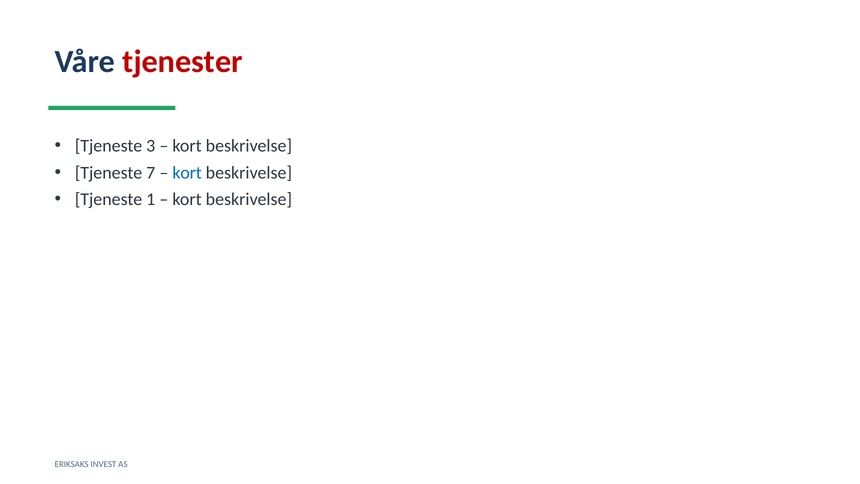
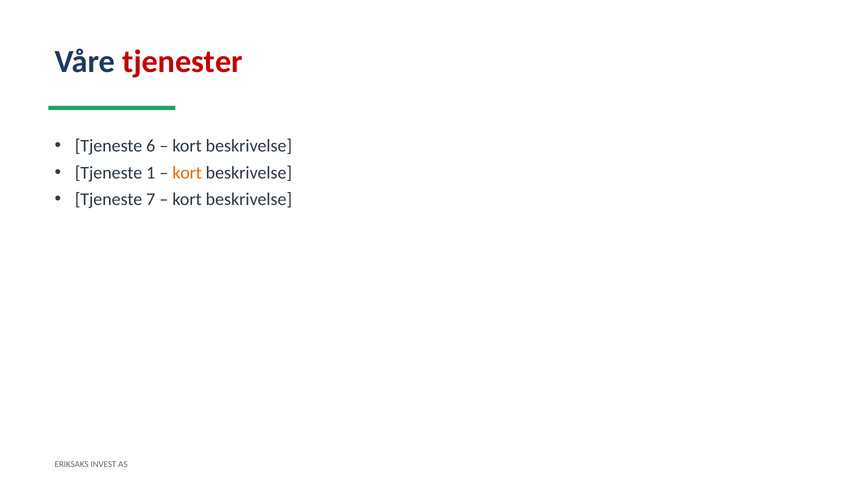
3: 3 -> 6 (151, 146)
7: 7 -> 1 (151, 173)
kort colour: blue -> orange (187, 173)
1: 1 -> 7 (151, 199)
